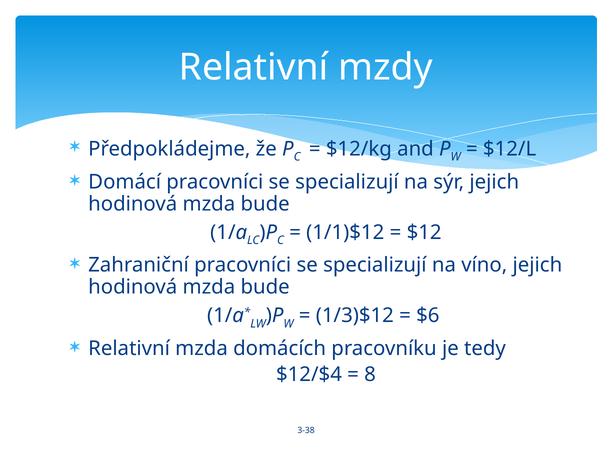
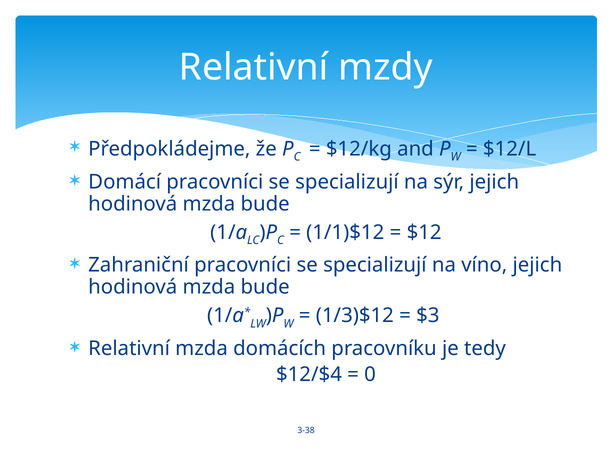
$6: $6 -> $3 (428, 316)
8: 8 -> 0 (370, 375)
